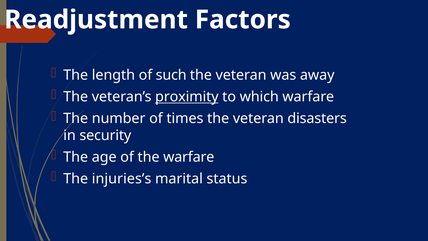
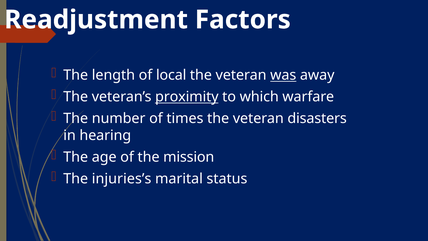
such: such -> local (171, 75)
was underline: none -> present (283, 75)
security: security -> hearing (105, 135)
the warfare: warfare -> mission (189, 157)
